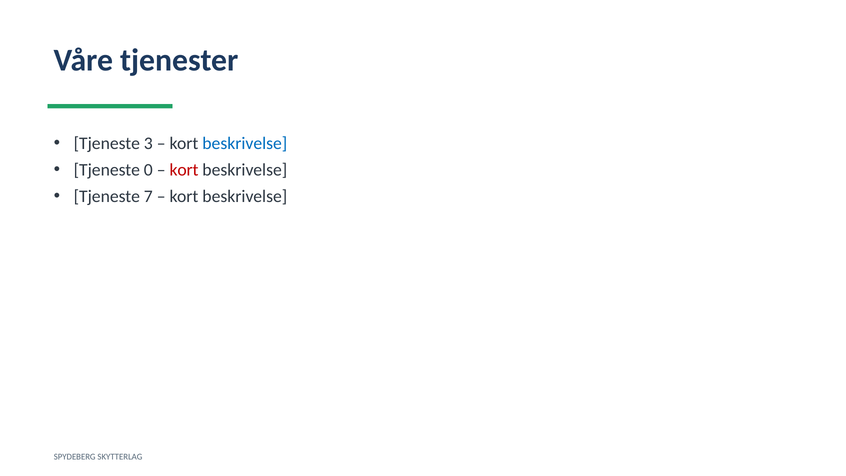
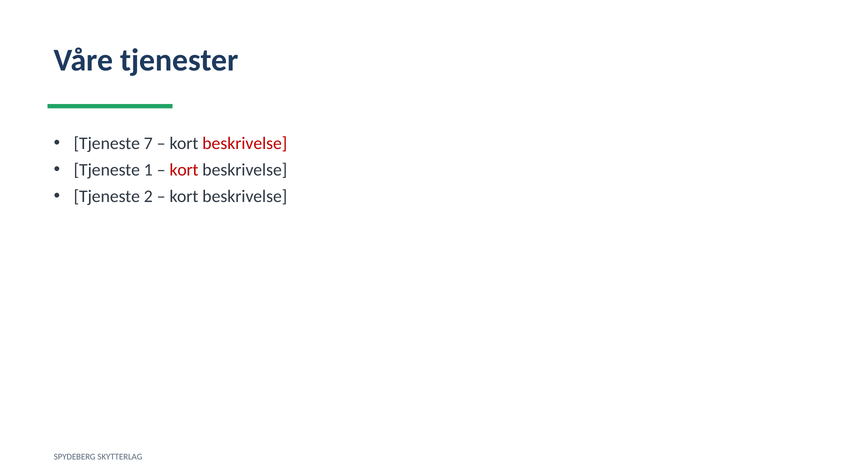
3: 3 -> 7 (148, 143)
beskrivelse colour: blue -> red (245, 143)
0: 0 -> 1 (148, 170)
7: 7 -> 2 (148, 196)
